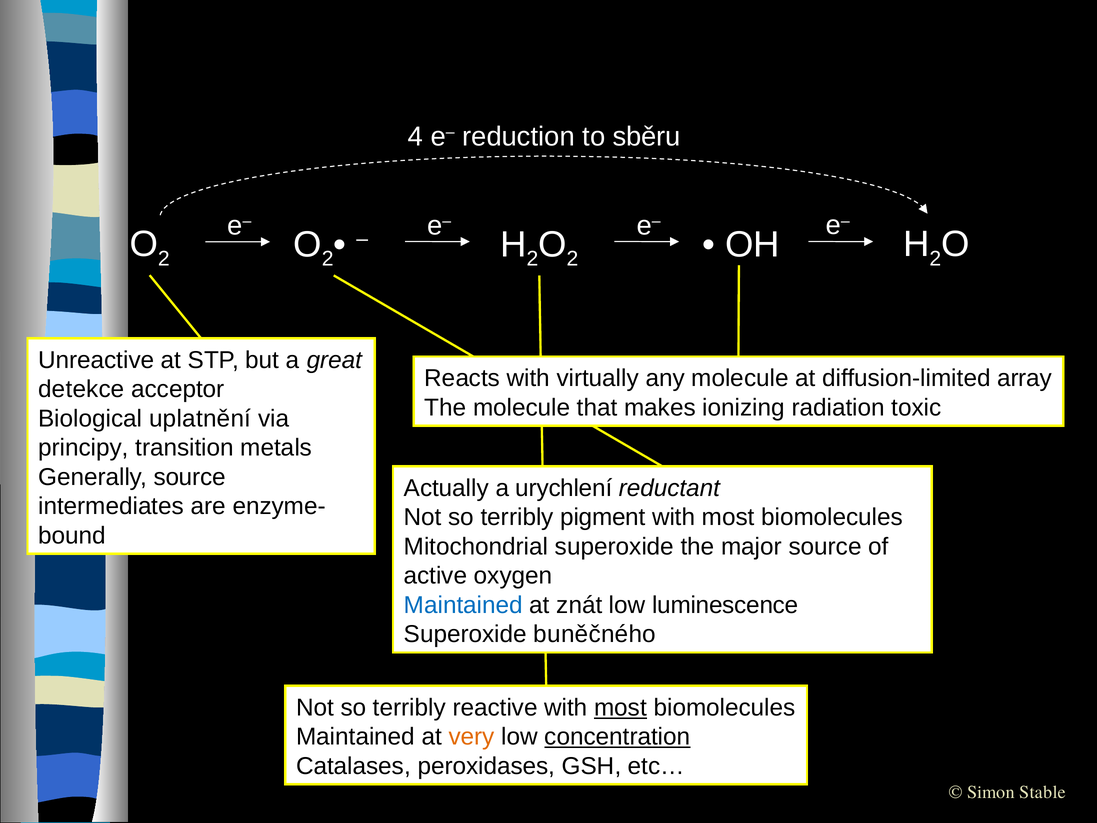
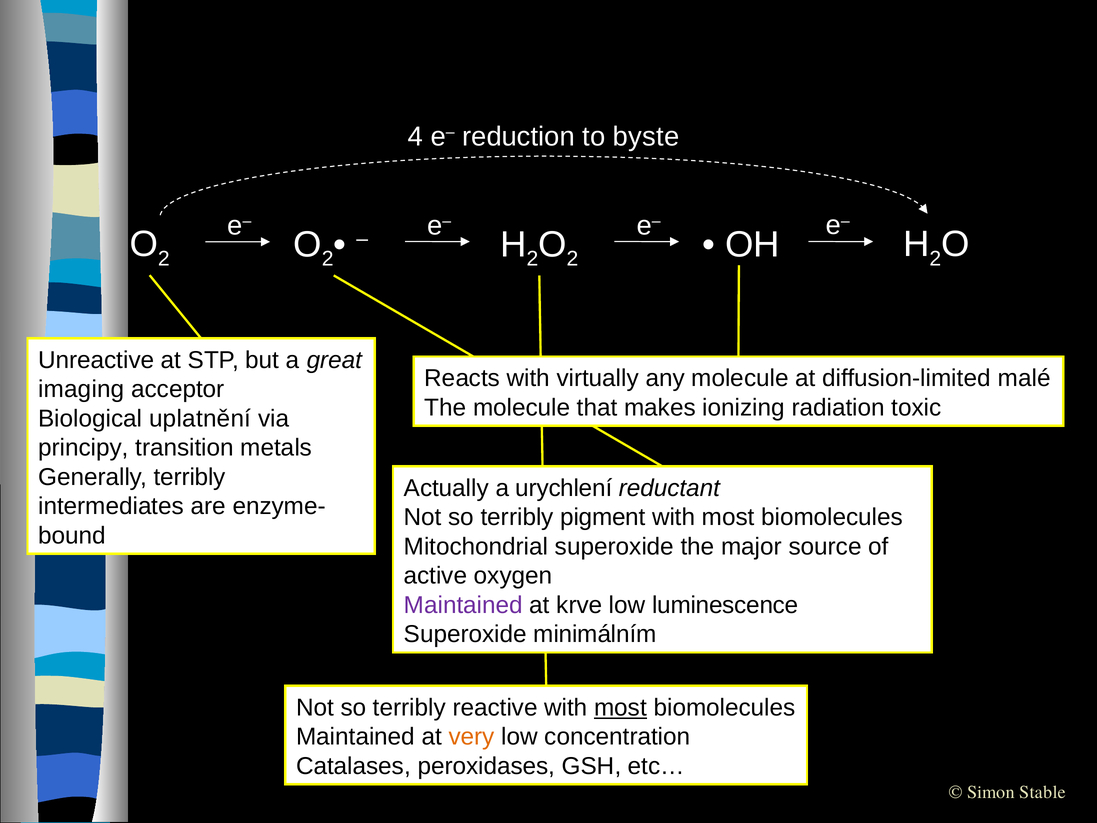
sběru: sběru -> byste (646, 136)
array: array -> malé (1024, 378)
detekce: detekce -> imaging (81, 389)
Generally source: source -> terribly (190, 477)
Maintained colour: blue -> purple (463, 605)
znát: znát -> krve (579, 605)
buněčného: buněčného -> minimálním (595, 634)
concentration underline: present -> none (617, 737)
